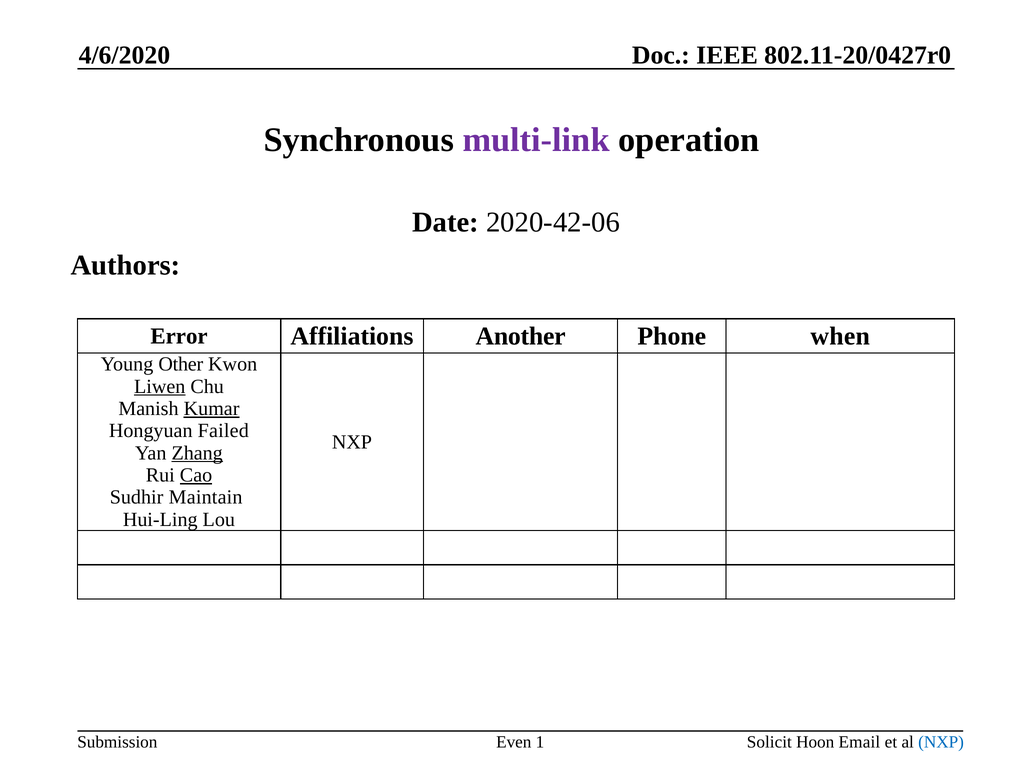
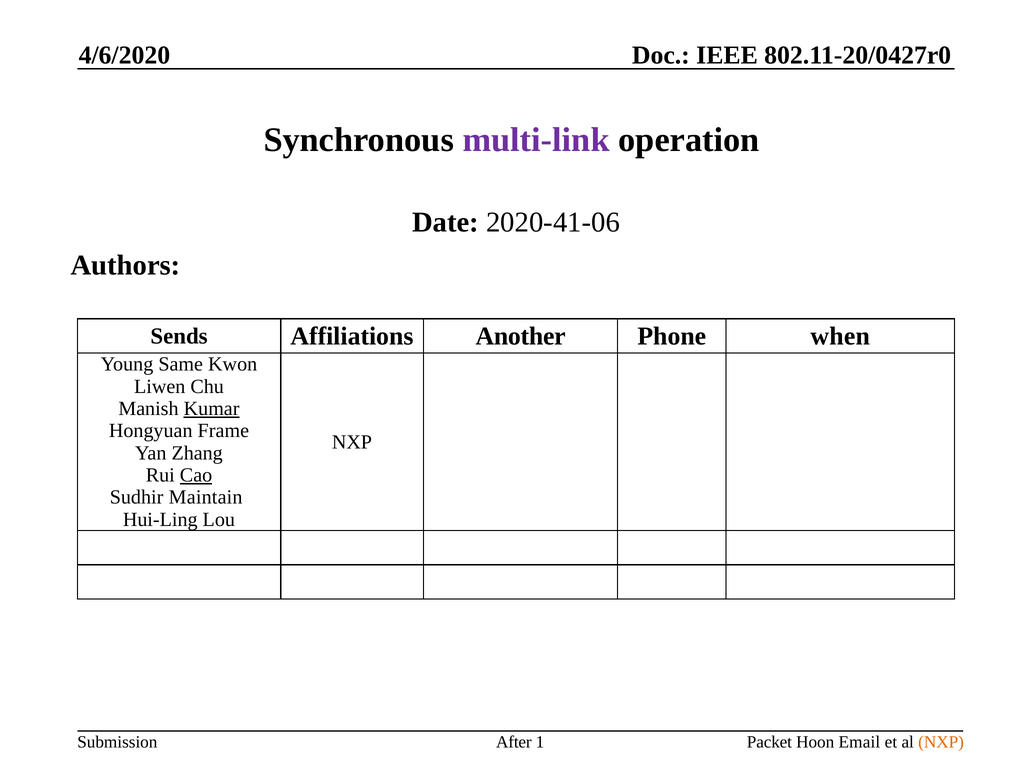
2020-42-06: 2020-42-06 -> 2020-41-06 (553, 222)
Error: Error -> Sends (179, 336)
Other: Other -> Same (181, 364)
Liwen underline: present -> none (160, 386)
Failed: Failed -> Frame (223, 431)
Zhang underline: present -> none (197, 453)
Even: Even -> After (514, 742)
Solicit: Solicit -> Packet (769, 742)
NXP colour: blue -> orange (941, 742)
